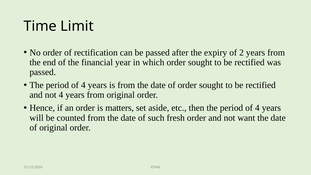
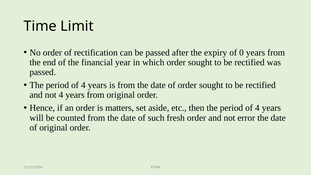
2: 2 -> 0 (241, 53)
want: want -> error (246, 118)
